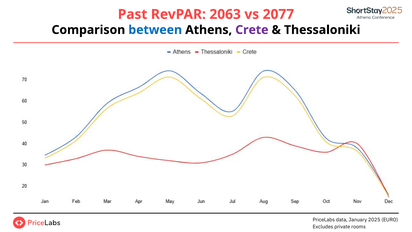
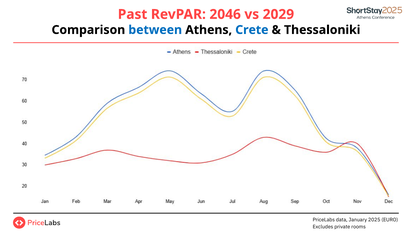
2063: 2063 -> 2046 (225, 14)
2077: 2077 -> 2029 (278, 14)
Crete colour: purple -> blue (252, 30)
